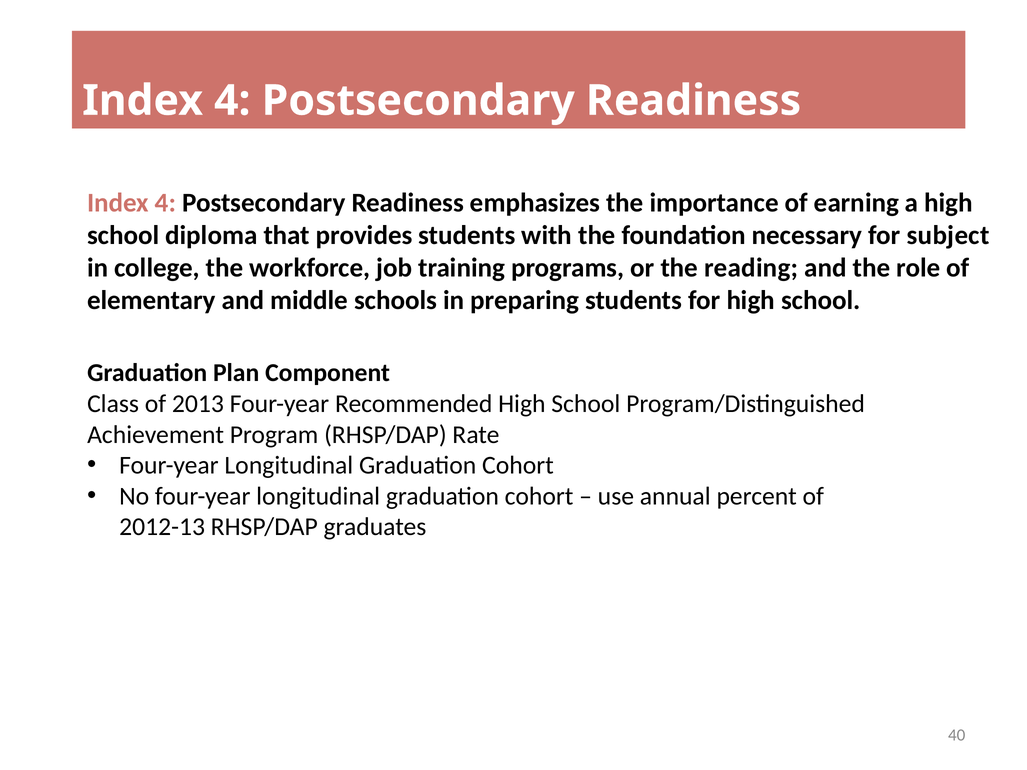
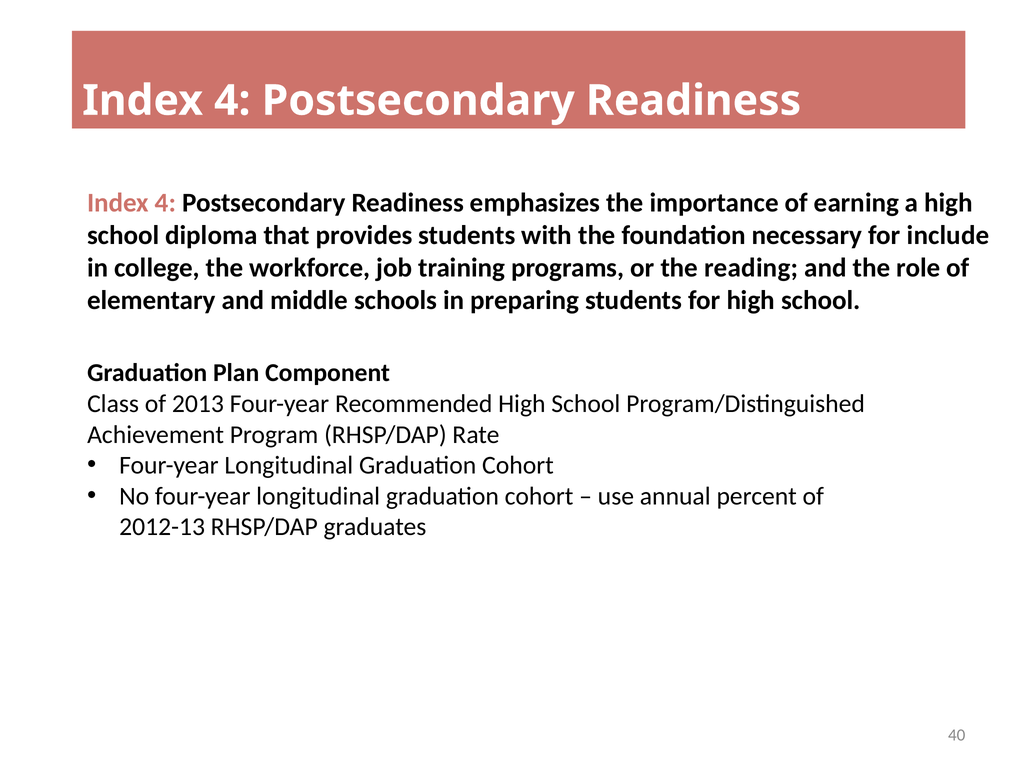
subject: subject -> include (948, 235)
